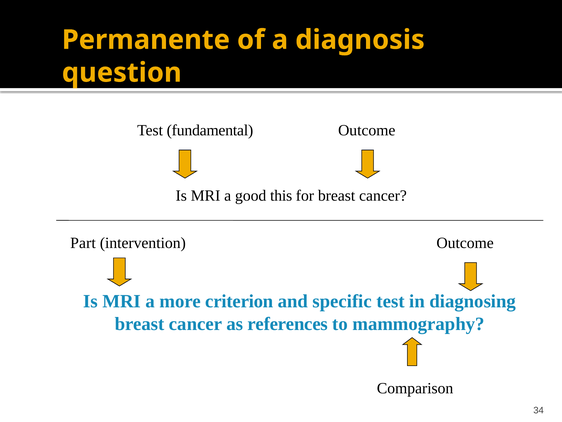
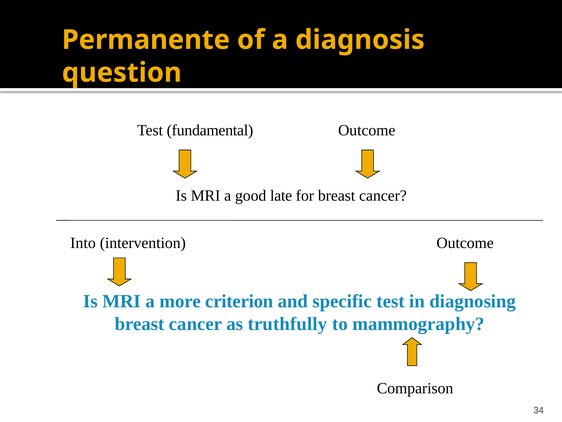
this: this -> late (281, 196)
Part: Part -> Into (83, 243)
references: references -> truthfully (287, 323)
